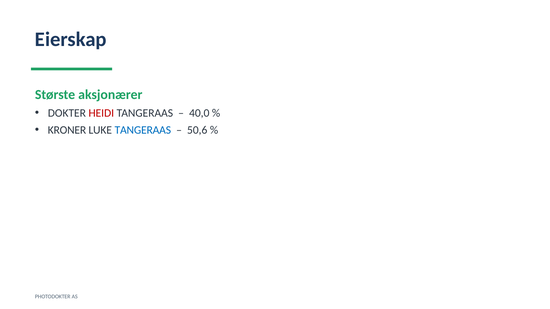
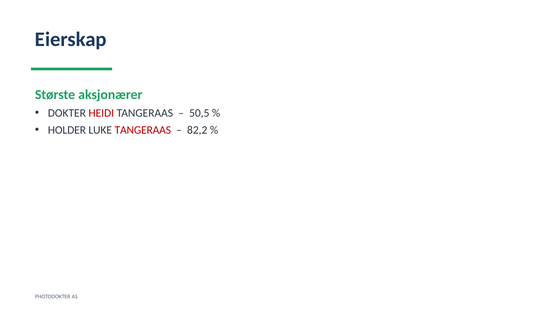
40,0: 40,0 -> 50,5 (199, 113)
KRONER: KRONER -> HOLDER (67, 130)
TANGERAAS colour: blue -> red (143, 130)
50,6: 50,6 -> 82,2 (197, 130)
